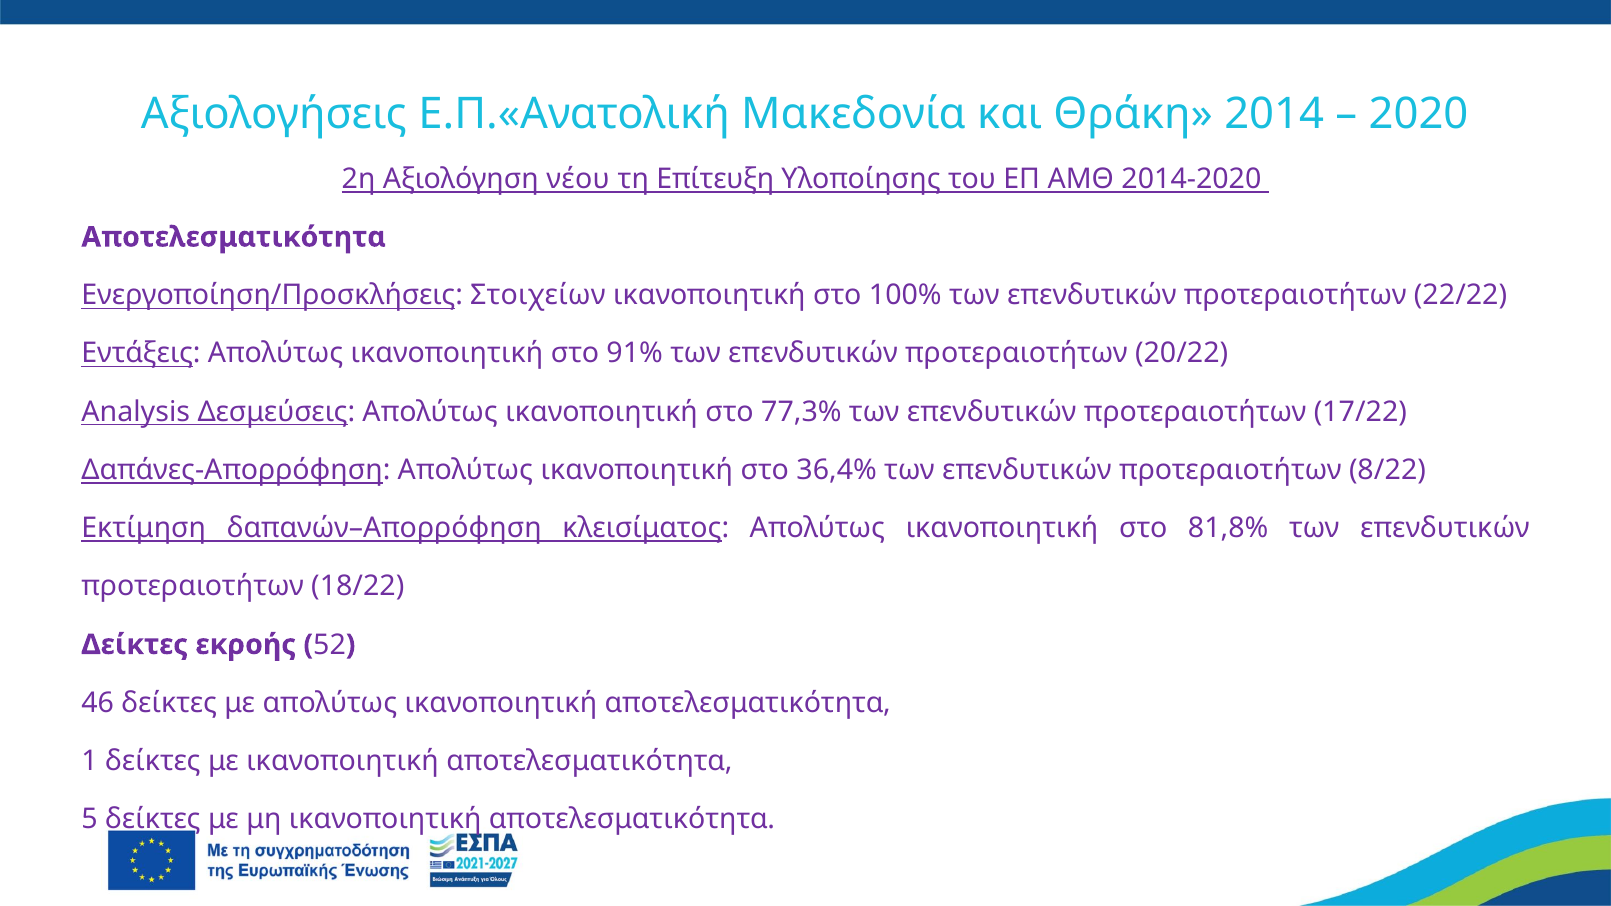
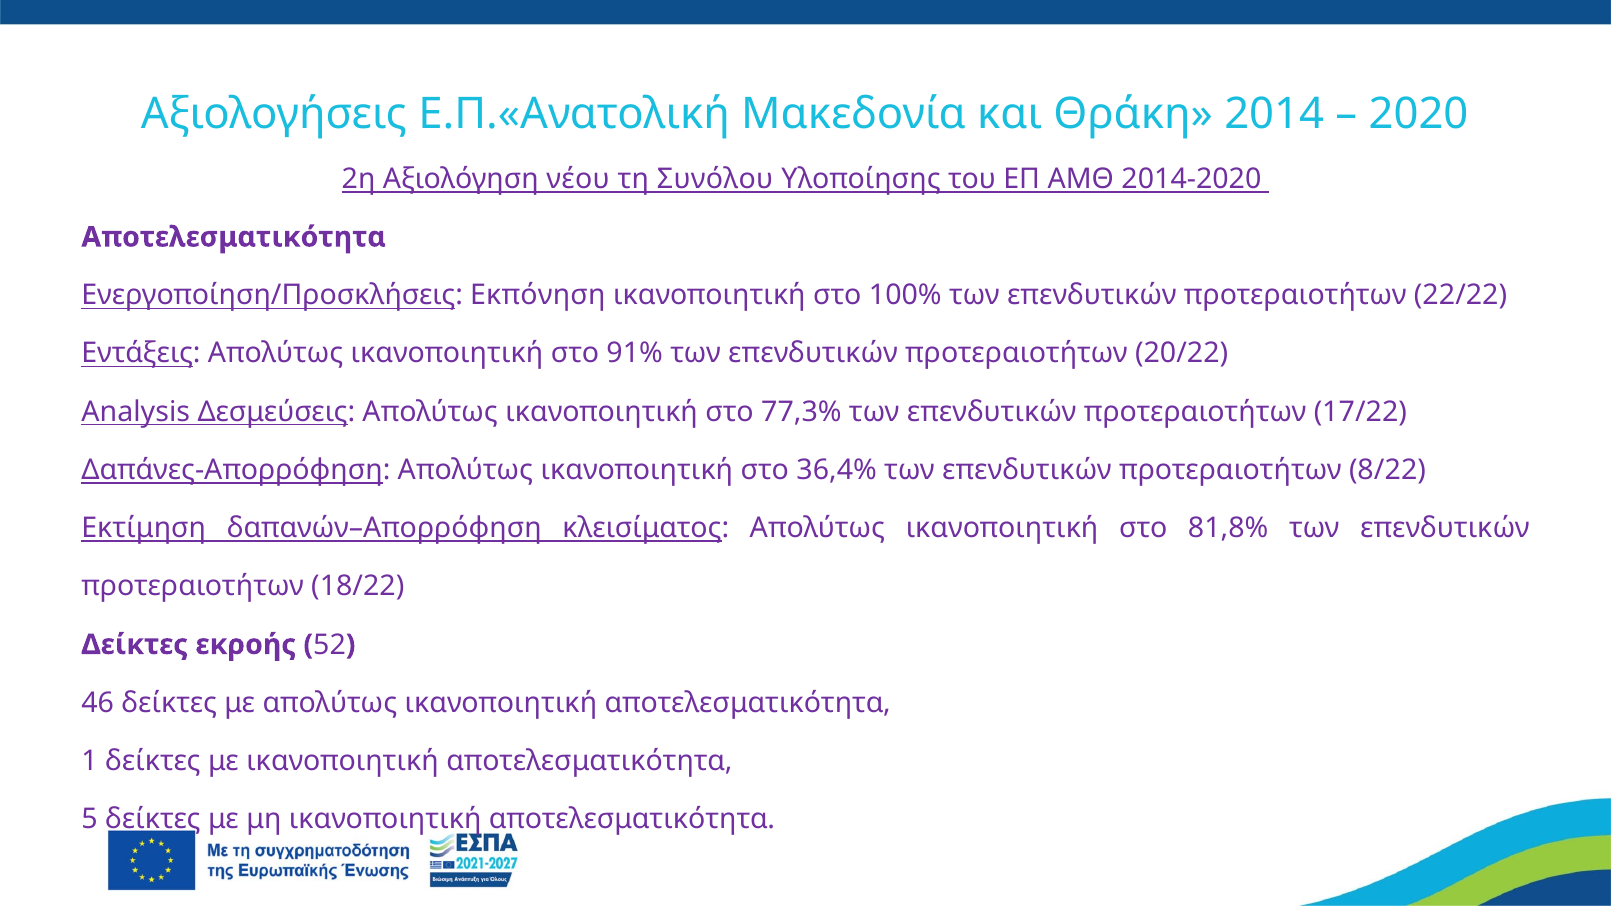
Επίτευξη: Επίτευξη -> Συνόλου (715, 179)
Στοιχείων: Στοιχείων -> Εκπόνηση (538, 295)
